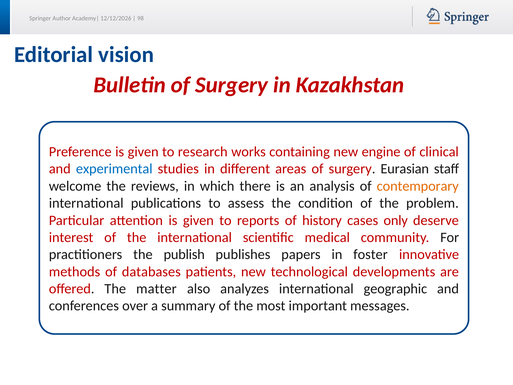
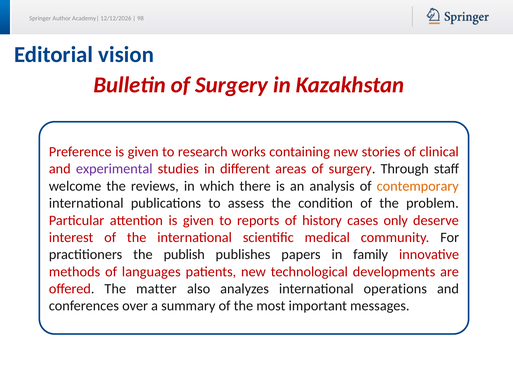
engine: engine -> stories (381, 152)
experimental colour: blue -> purple (114, 169)
Eurasian: Eurasian -> Through (405, 169)
foster: foster -> family (371, 254)
databases: databases -> languages (151, 271)
geographic: geographic -> operations (395, 289)
